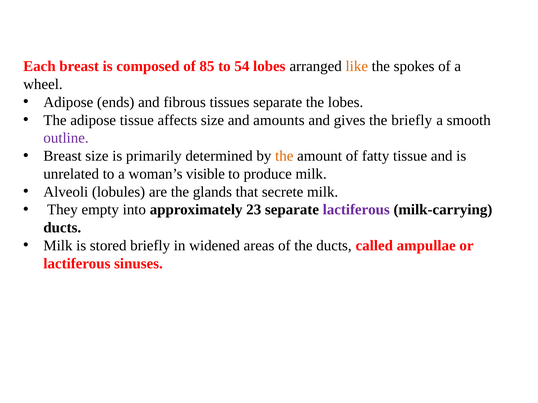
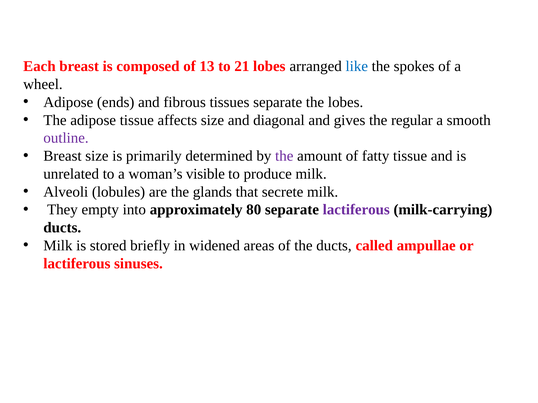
85: 85 -> 13 (207, 66)
54: 54 -> 21 (242, 66)
like colour: orange -> blue (357, 66)
amounts: amounts -> diagonal (279, 120)
the briefly: briefly -> regular (412, 120)
the colour: orange -> purple (284, 156)
23: 23 -> 80 (254, 210)
